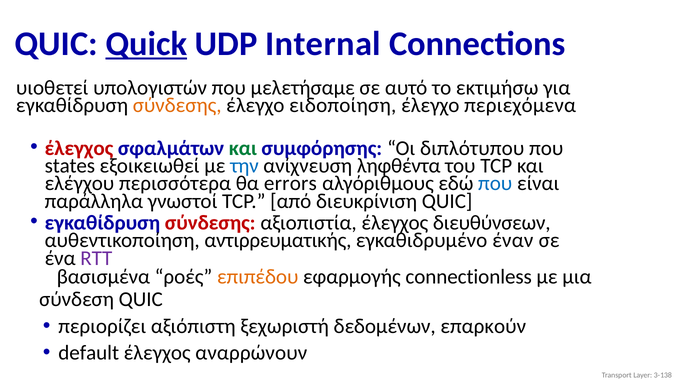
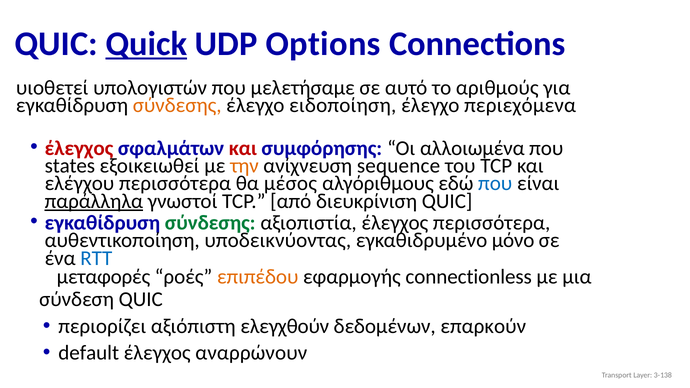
Internal: Internal -> Options (323, 44)
εκτιμήσω: εκτιμήσω -> αριθμούς (497, 88)
και colour: green -> red (243, 148)
διπλότυπου: διπλότυπου -> αλλοιωμένα (472, 148)
την colour: blue -> orange (244, 166)
ληφθέντα: ληφθέντα -> sequence (399, 166)
errors: errors -> μέσος (290, 184)
παράλληλα underline: none -> present (94, 201)
σύνδεσης colour: red -> green (210, 223)
έλεγχος διευθύνσεων: διευθύνσεων -> περισσότερα (492, 223)
αντιρρευματικής: αντιρρευματικής -> υποδεικνύοντας (278, 241)
έναν: έναν -> μόνο (513, 241)
RTT colour: purple -> blue (96, 258)
βασισμένα: βασισμένα -> μεταφορές (103, 277)
ξεχωριστή: ξεχωριστή -> ελεγχθούν (285, 326)
